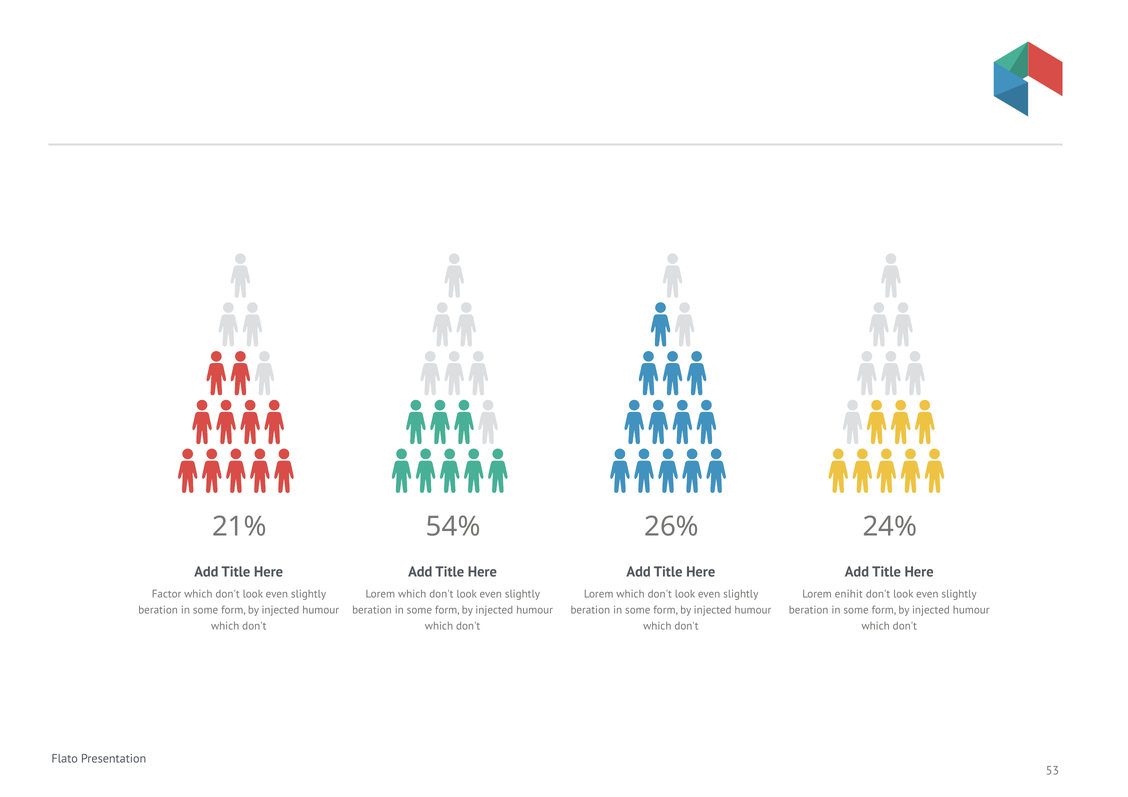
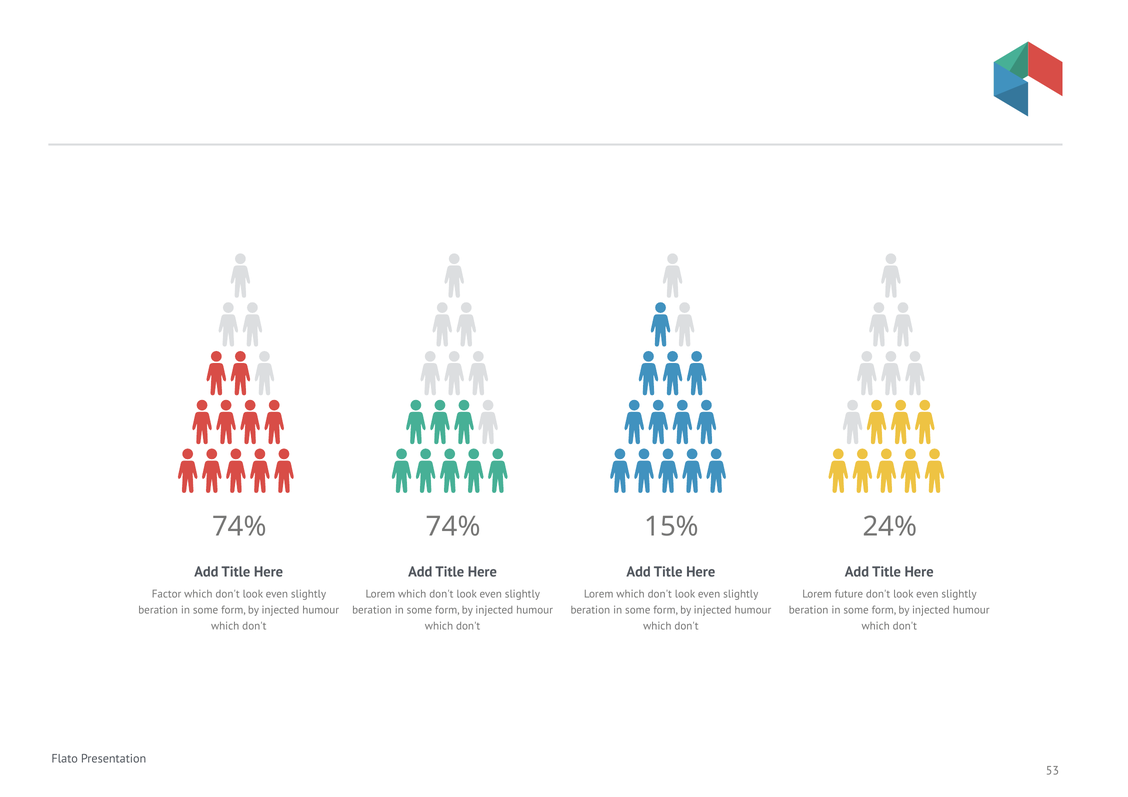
21%: 21% -> 74% (239, 527)
54%: 54% -> 74% (453, 527)
26%: 26% -> 15% (672, 527)
enihit: enihit -> future (849, 594)
